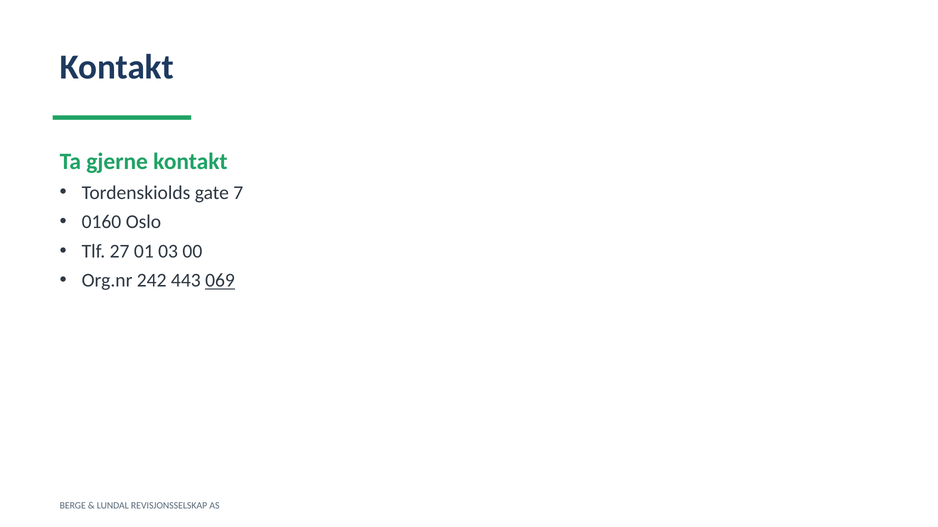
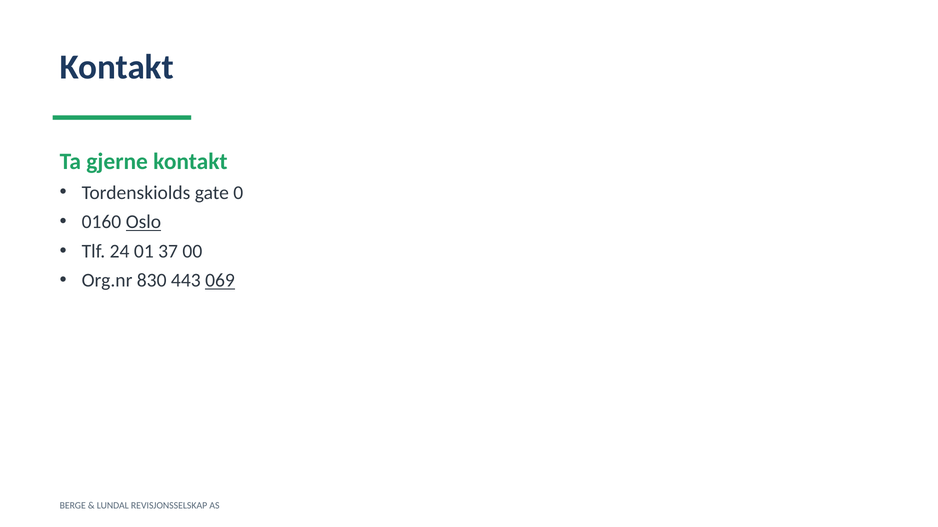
7: 7 -> 0 (238, 193)
Oslo underline: none -> present (143, 222)
27: 27 -> 24 (120, 252)
03: 03 -> 37 (168, 252)
242: 242 -> 830 (152, 281)
